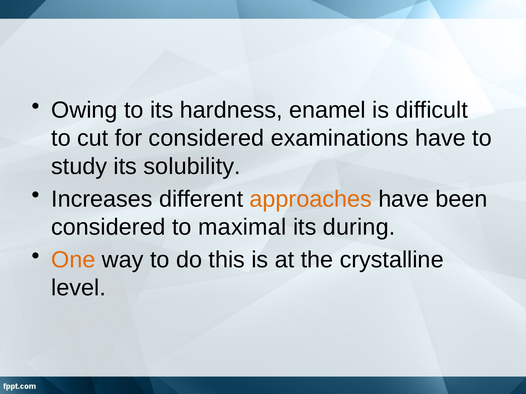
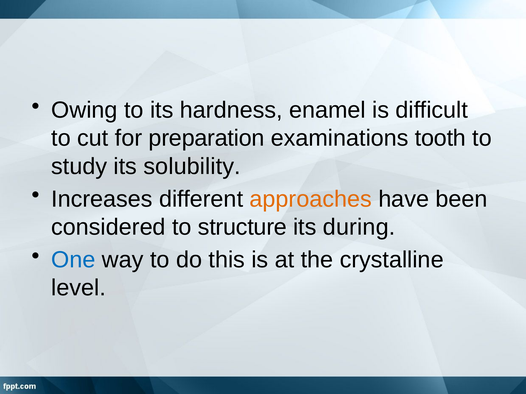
for considered: considered -> preparation (207, 138)
examinations have: have -> tooth (440, 138)
maximal: maximal -> structure (242, 227)
One colour: orange -> blue (73, 260)
